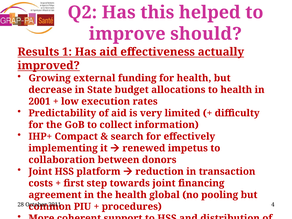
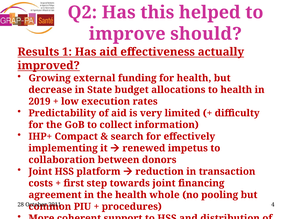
2001: 2001 -> 2019 (39, 101)
global: global -> whole (165, 195)
